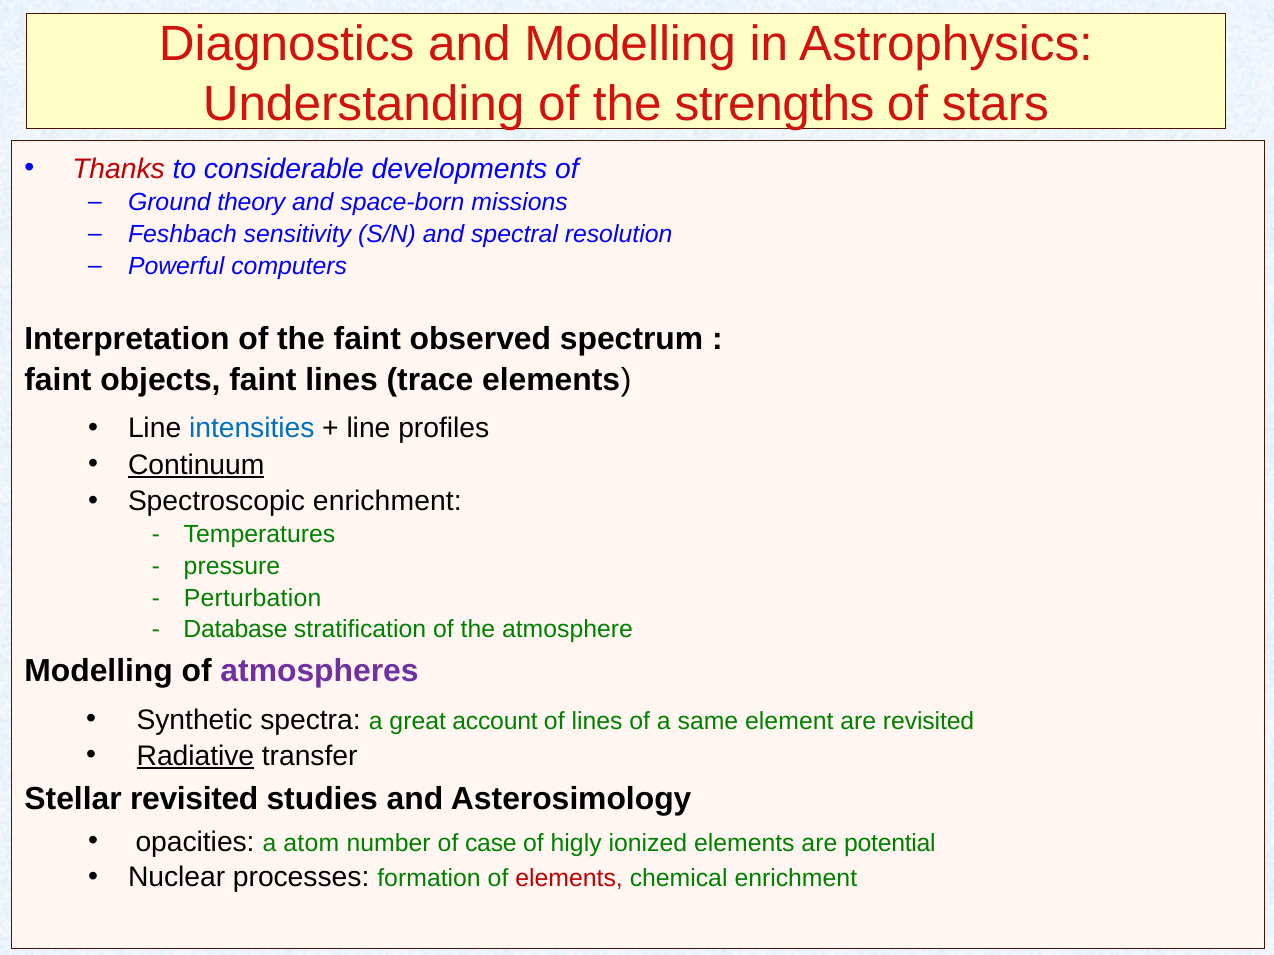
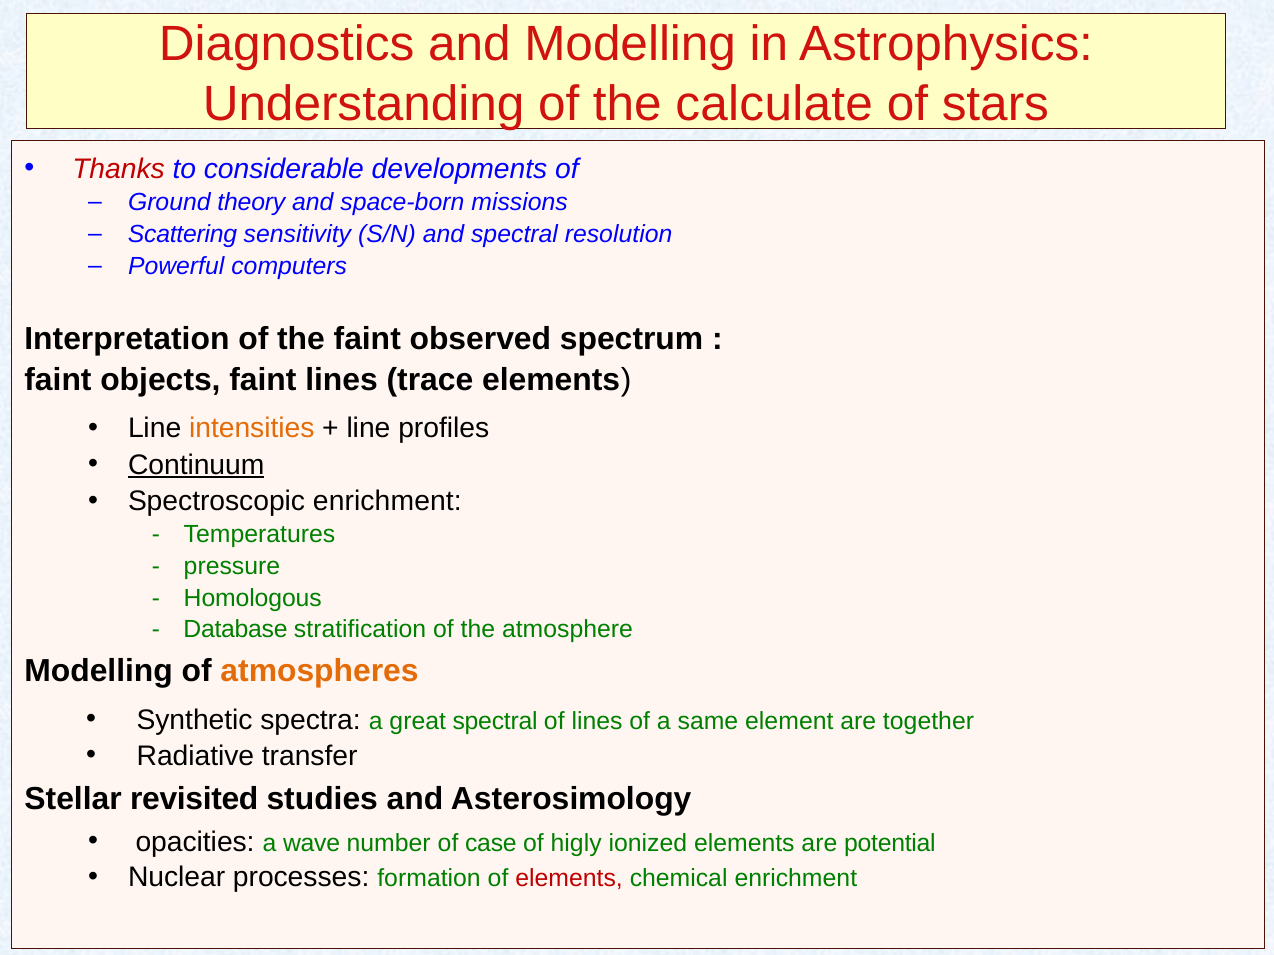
strengths: strengths -> calculate (774, 104)
Feshbach: Feshbach -> Scattering (183, 234)
intensities colour: blue -> orange (252, 429)
Perturbation: Perturbation -> Homologous (253, 598)
atmospheres colour: purple -> orange (320, 671)
great account: account -> spectral (495, 721)
are revisited: revisited -> together (929, 721)
Radiative underline: present -> none (195, 756)
atom: atom -> wave (312, 844)
